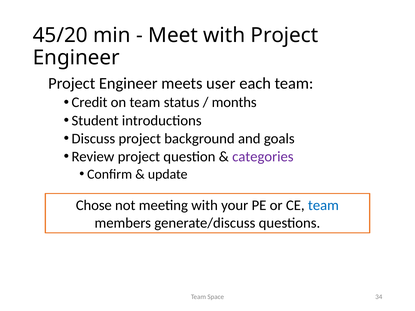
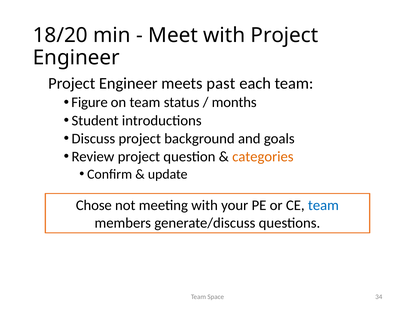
45/20: 45/20 -> 18/20 (60, 35)
user: user -> past (221, 84)
Credit: Credit -> Figure (90, 103)
categories colour: purple -> orange (263, 157)
